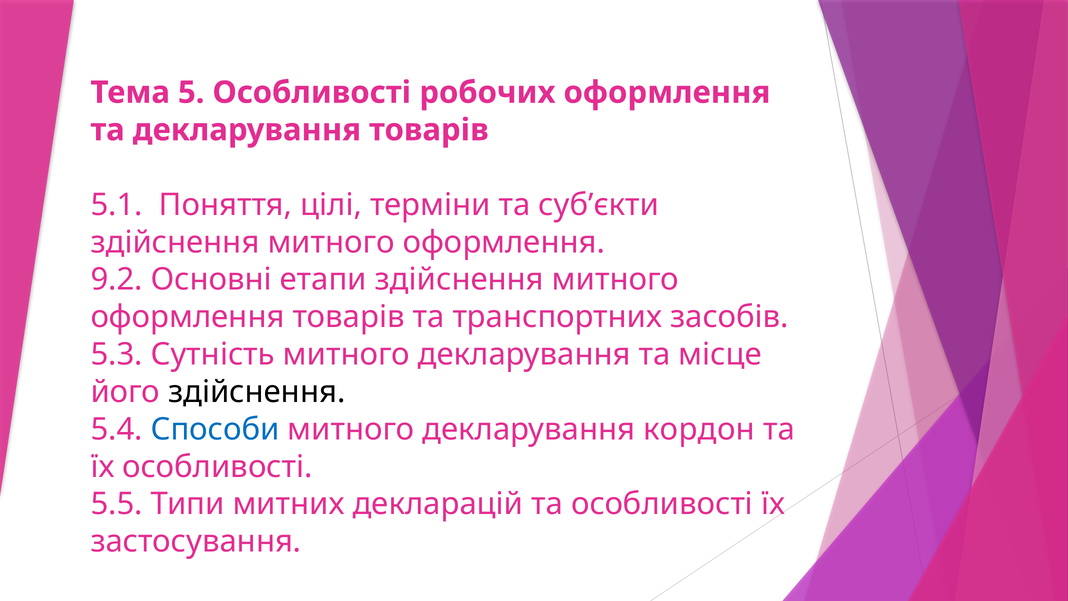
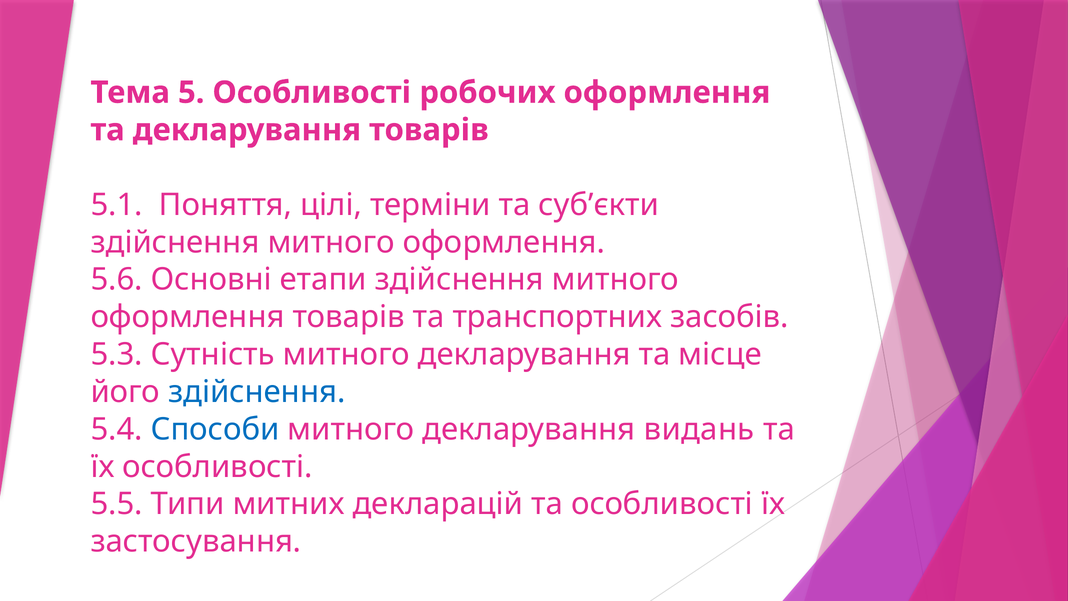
9.2: 9.2 -> 5.6 (117, 280)
здійснення colour: black -> blue (257, 392)
кордон: кордон -> видань (699, 429)
